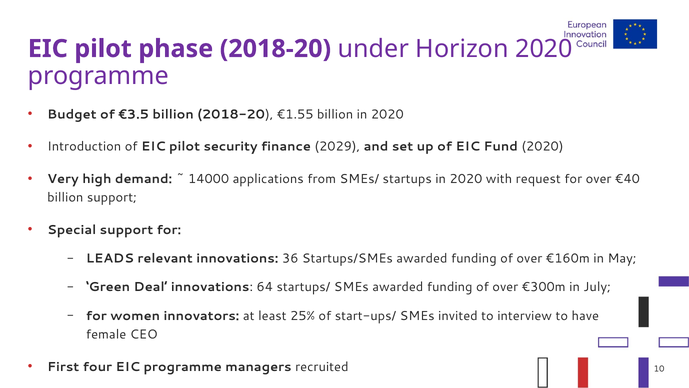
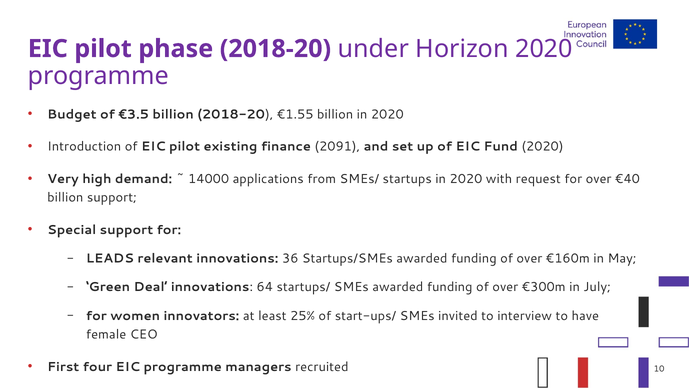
security: security -> existing (231, 146)
2029: 2029 -> 2091 (337, 146)
